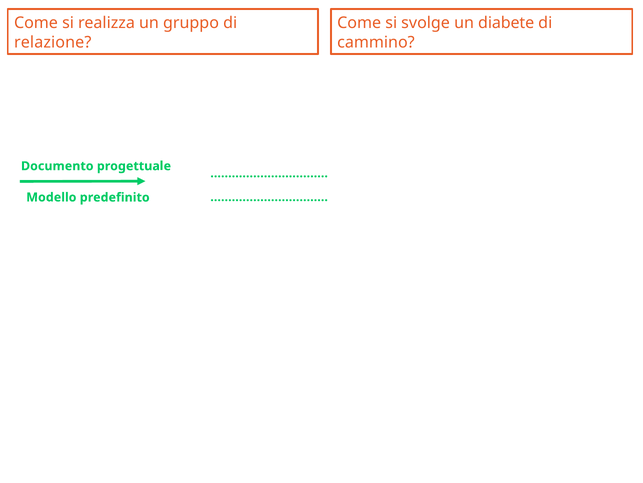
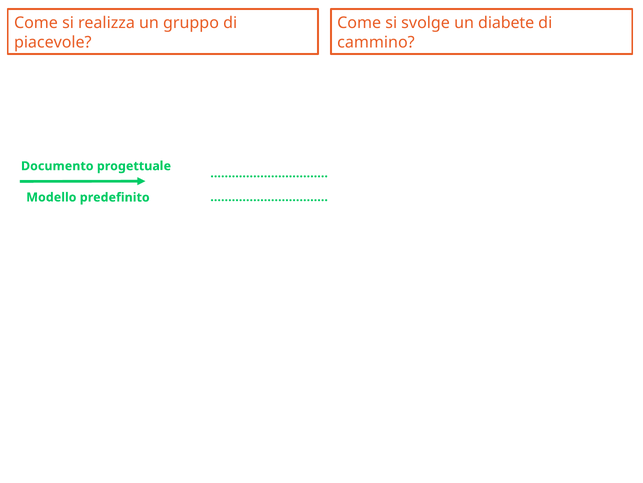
relazione: relazione -> piacevole (53, 42)
